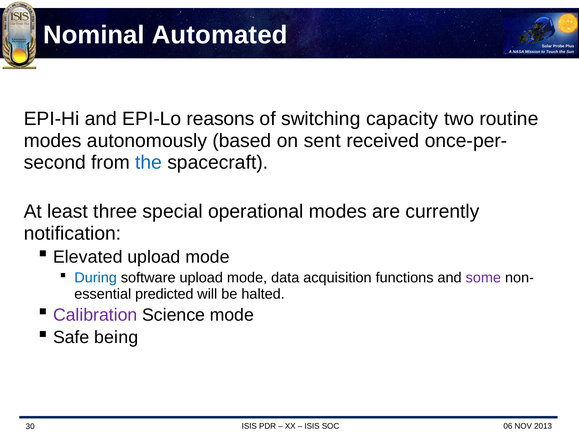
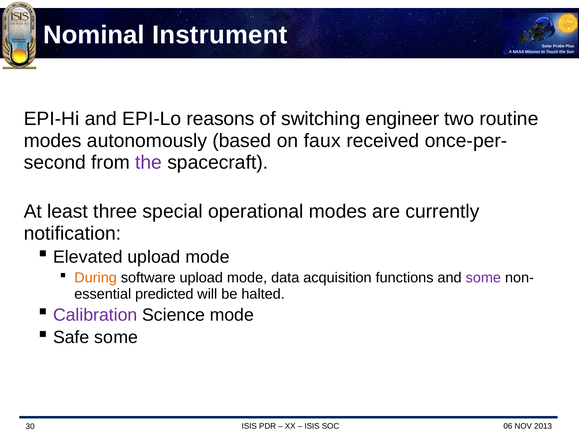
Automated: Automated -> Instrument (220, 35)
capacity: capacity -> engineer (402, 119)
sent: sent -> faux (322, 141)
the colour: blue -> purple (149, 163)
During colour: blue -> orange (96, 278)
Safe being: being -> some (116, 338)
